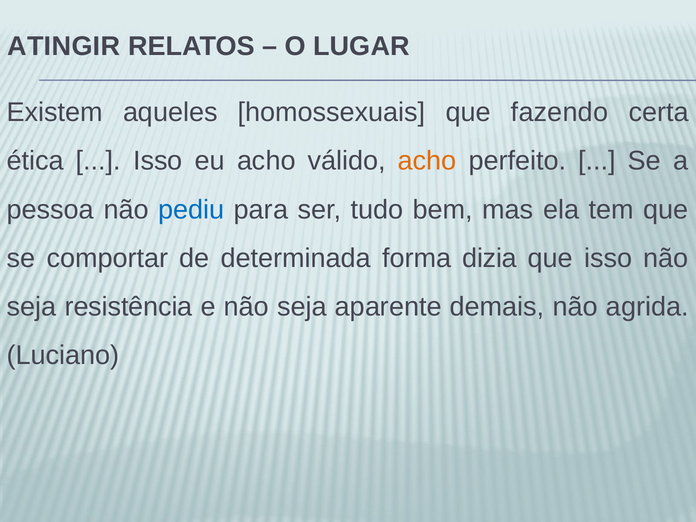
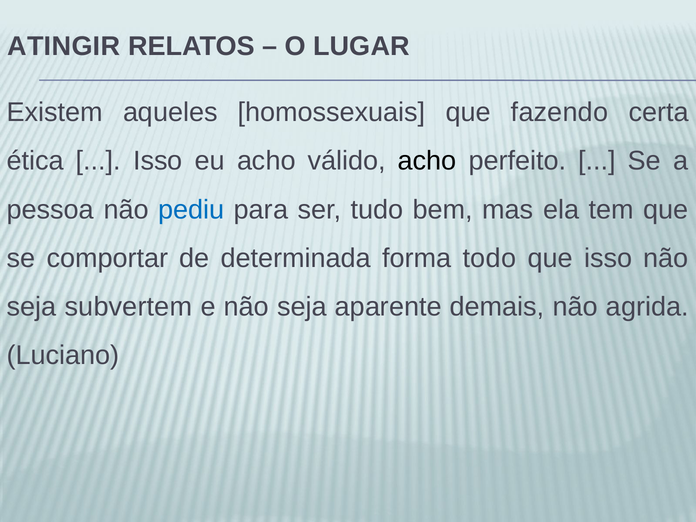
acho colour: orange -> black (427, 161)
dizia: dizia -> todo (489, 258)
resistência: resistência -> subvertem (128, 307)
